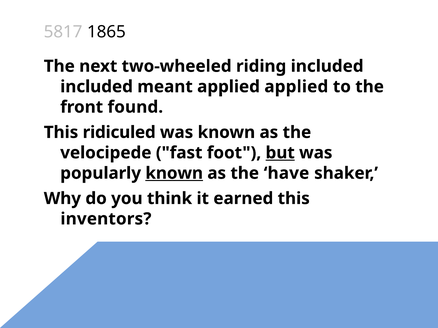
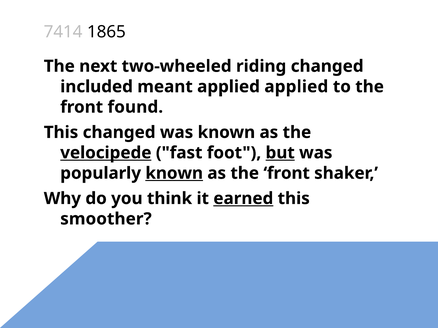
5817: 5817 -> 7414 (63, 32)
riding included: included -> changed (327, 66)
This ridiculed: ridiculed -> changed (119, 133)
velocipede underline: none -> present (106, 153)
as the have: have -> front (287, 173)
earned underline: none -> present (243, 199)
inventors: inventors -> smoother (106, 219)
